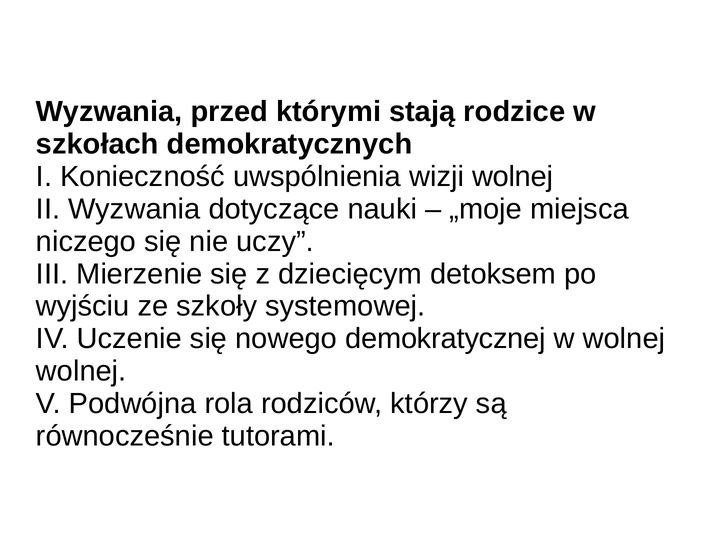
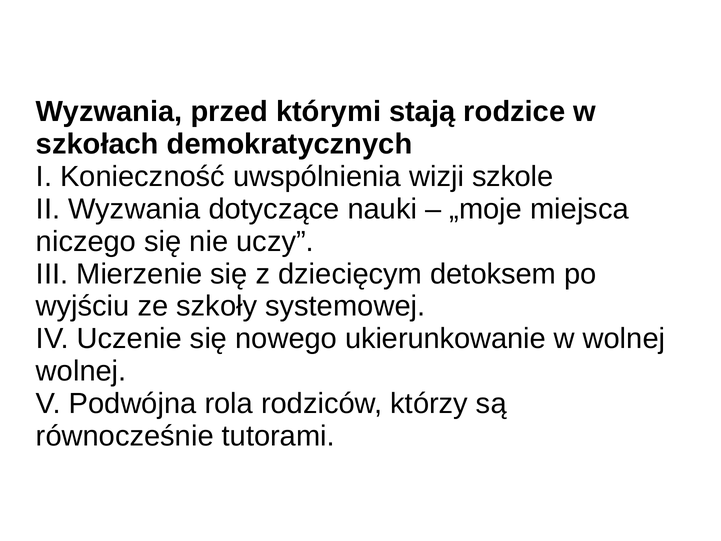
wizji wolnej: wolnej -> szkole (513, 176)
demokratycznej: demokratycznej -> ukierunkowanie (445, 339)
